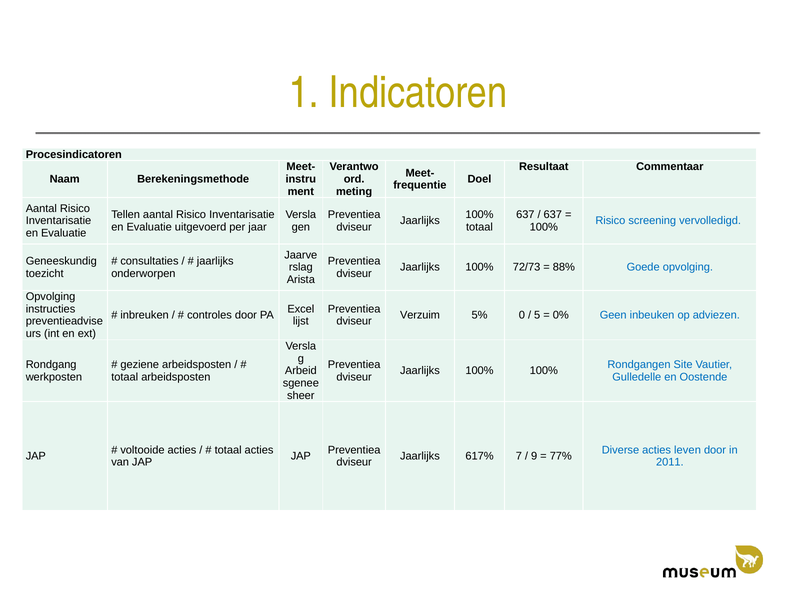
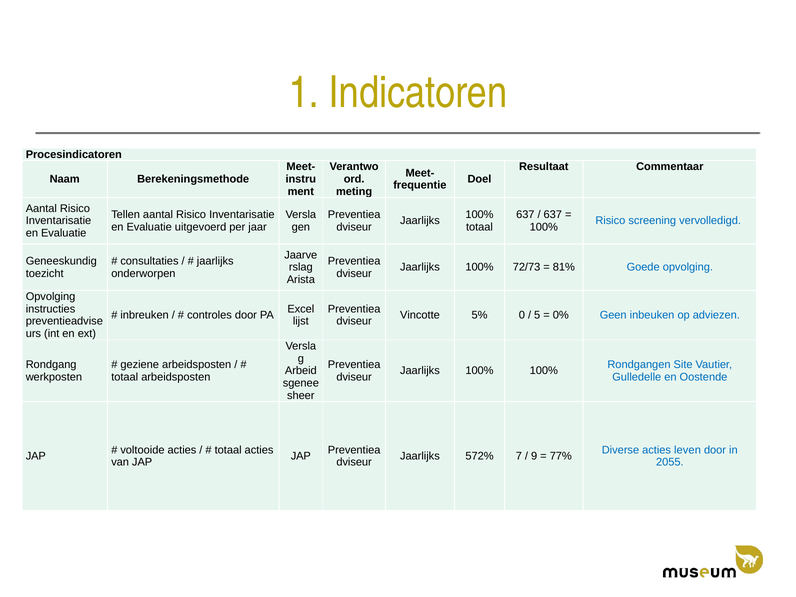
88%: 88% -> 81% (564, 267)
Verzuim: Verzuim -> Vincotte (420, 315)
617%: 617% -> 572% (480, 456)
2011: 2011 -> 2055 (670, 462)
